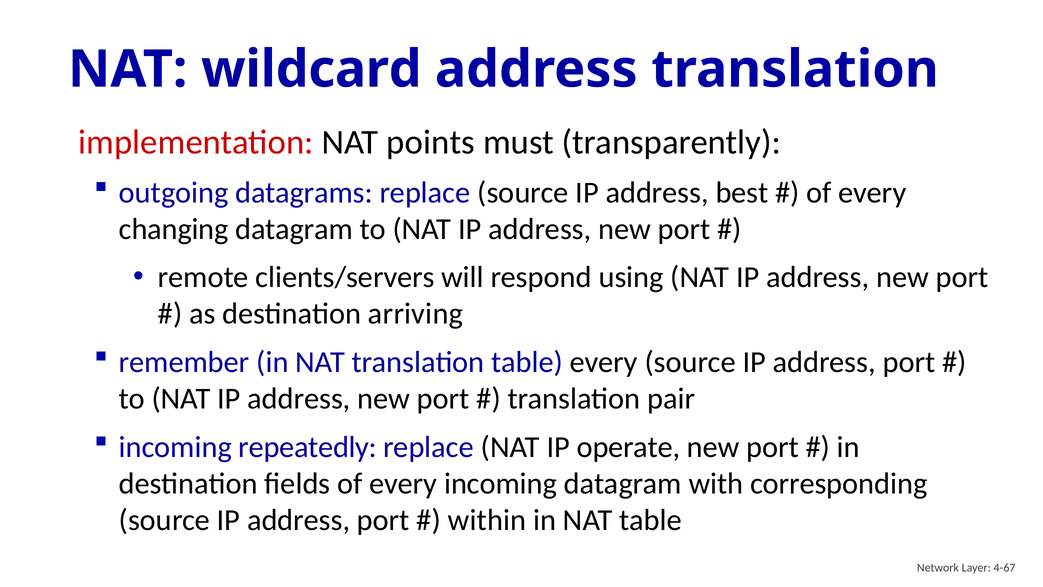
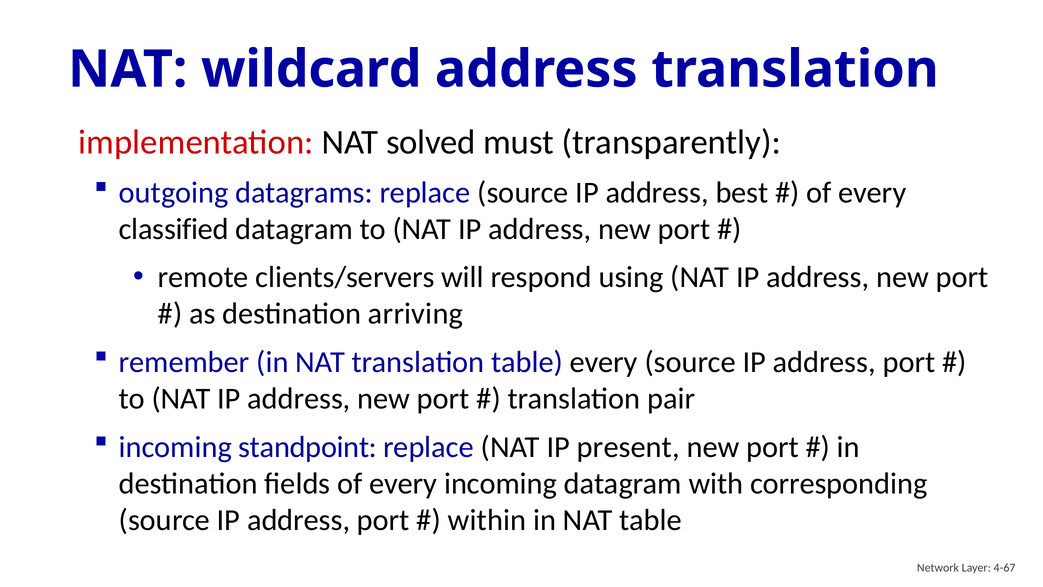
points: points -> solved (431, 142)
changing: changing -> classified (174, 229)
repeatedly: repeatedly -> standpoint (308, 447)
operate: operate -> present (628, 447)
